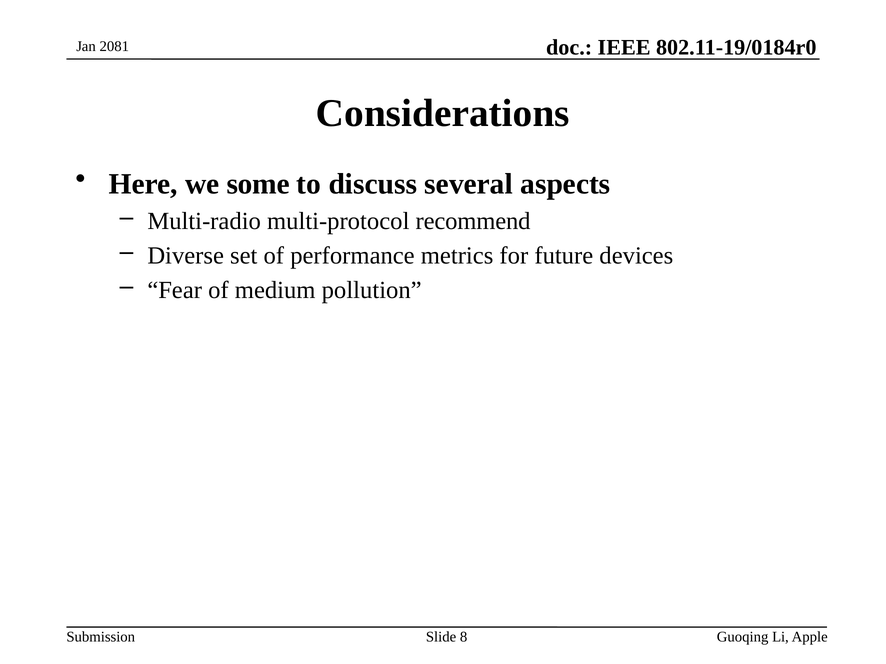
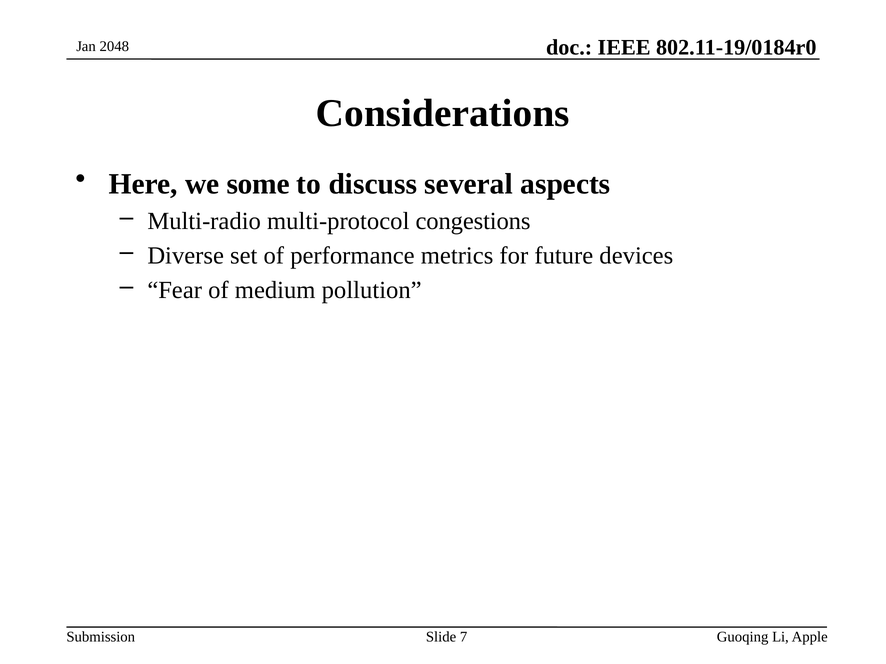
2081: 2081 -> 2048 (114, 47)
recommend: recommend -> congestions (473, 221)
8: 8 -> 7 (464, 637)
